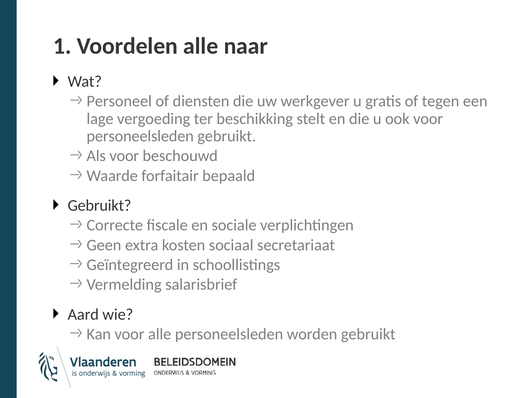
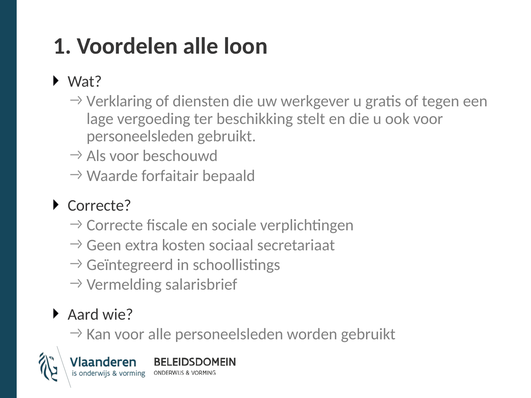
naar: naar -> loon (246, 46)
Personeel: Personeel -> Verklaring (119, 101)
Gebruikt: Gebruikt -> Correcte (99, 206)
